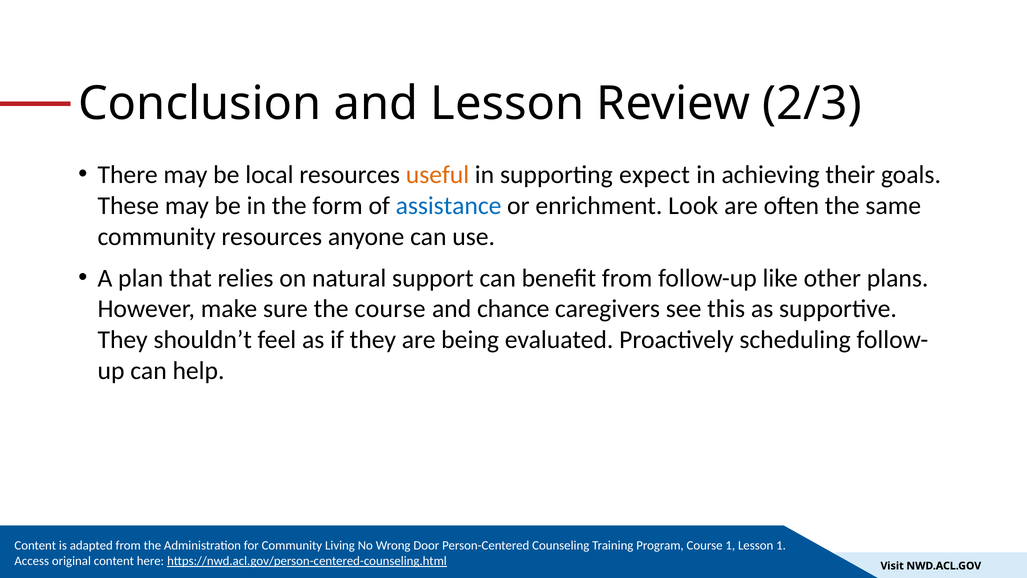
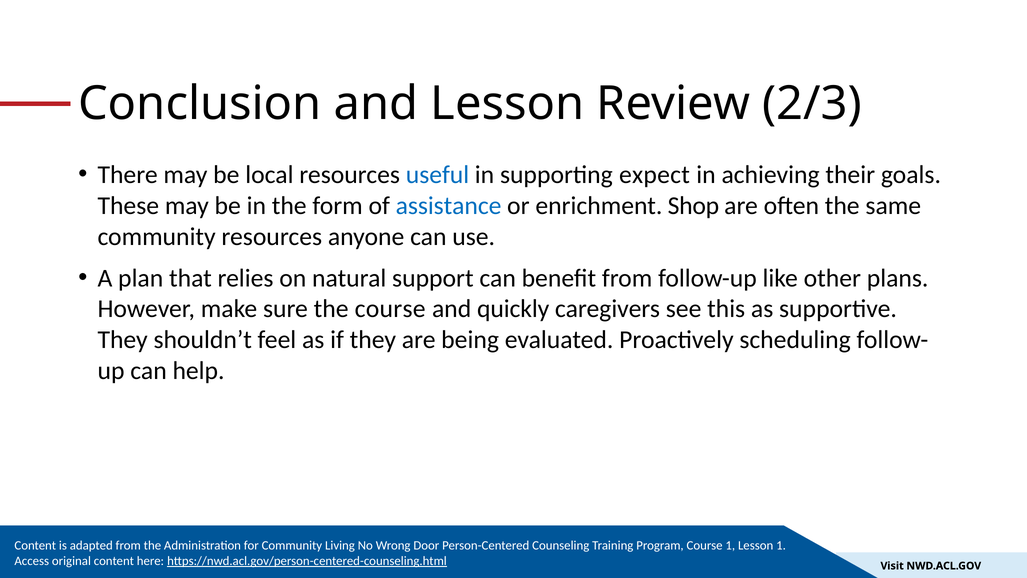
useful colour: orange -> blue (437, 175)
Look: Look -> Shop (693, 206)
chance: chance -> quickly (513, 309)
